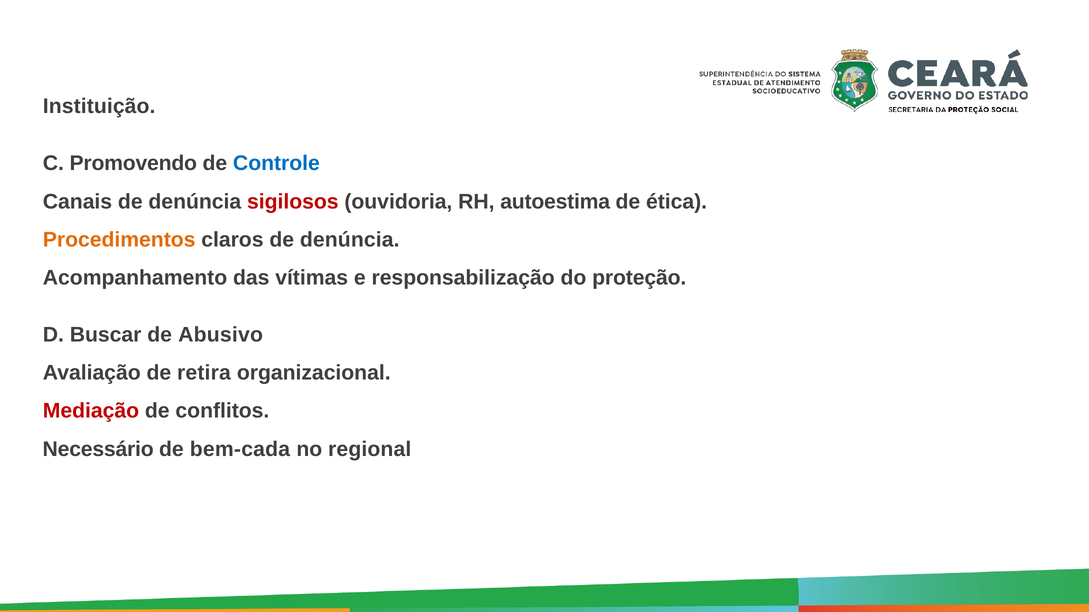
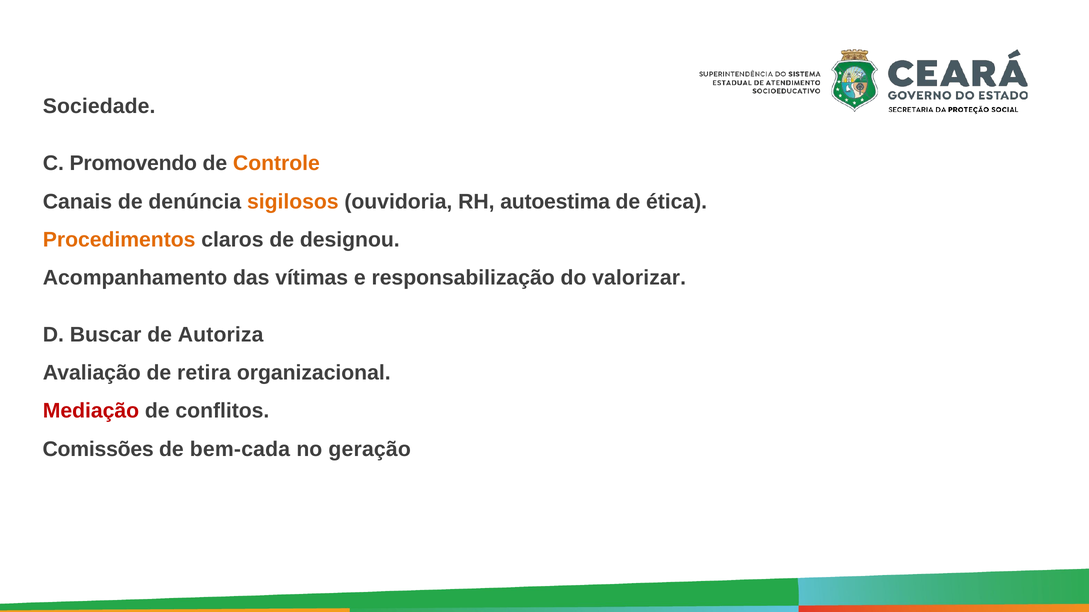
Instituição: Instituição -> Sociedade (99, 106)
Controle colour: blue -> orange (276, 164)
sigilosos colour: red -> orange (293, 202)
claros de denúncia: denúncia -> designou (350, 240)
proteção: proteção -> valorizar (639, 278)
Abusivo: Abusivo -> Autoriza (221, 335)
Necessário: Necessário -> Comissões (98, 449)
regional: regional -> geração (370, 449)
